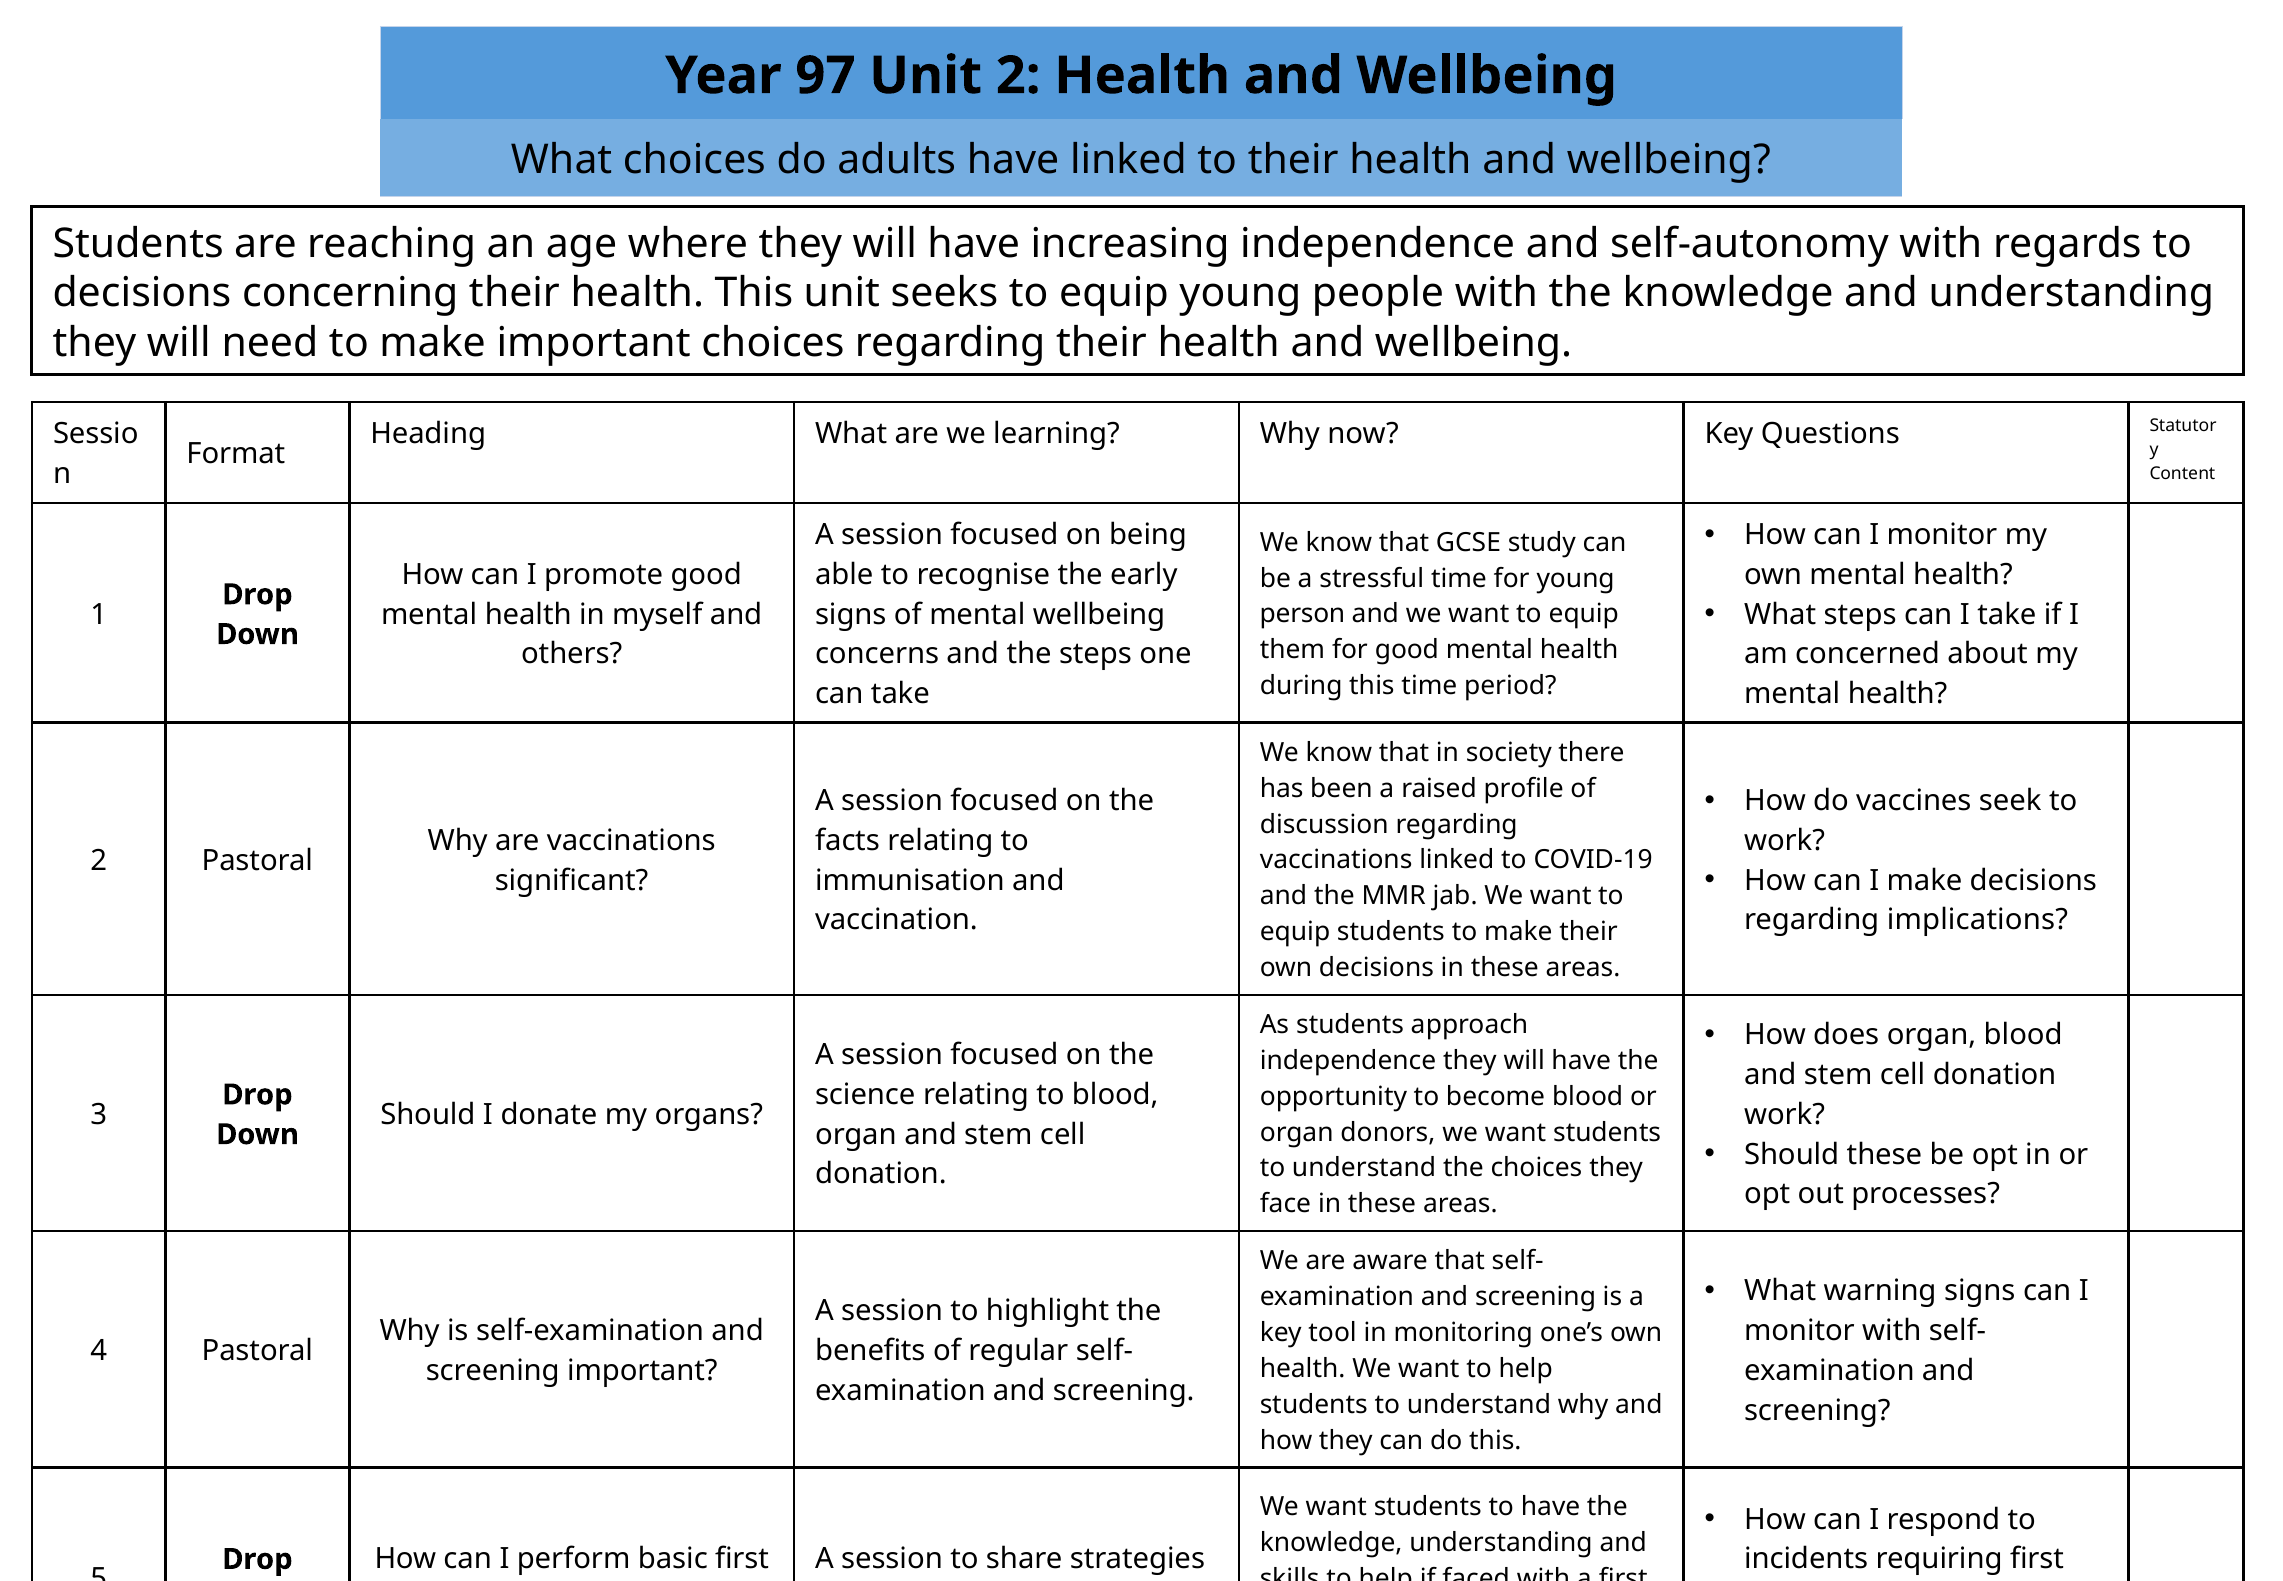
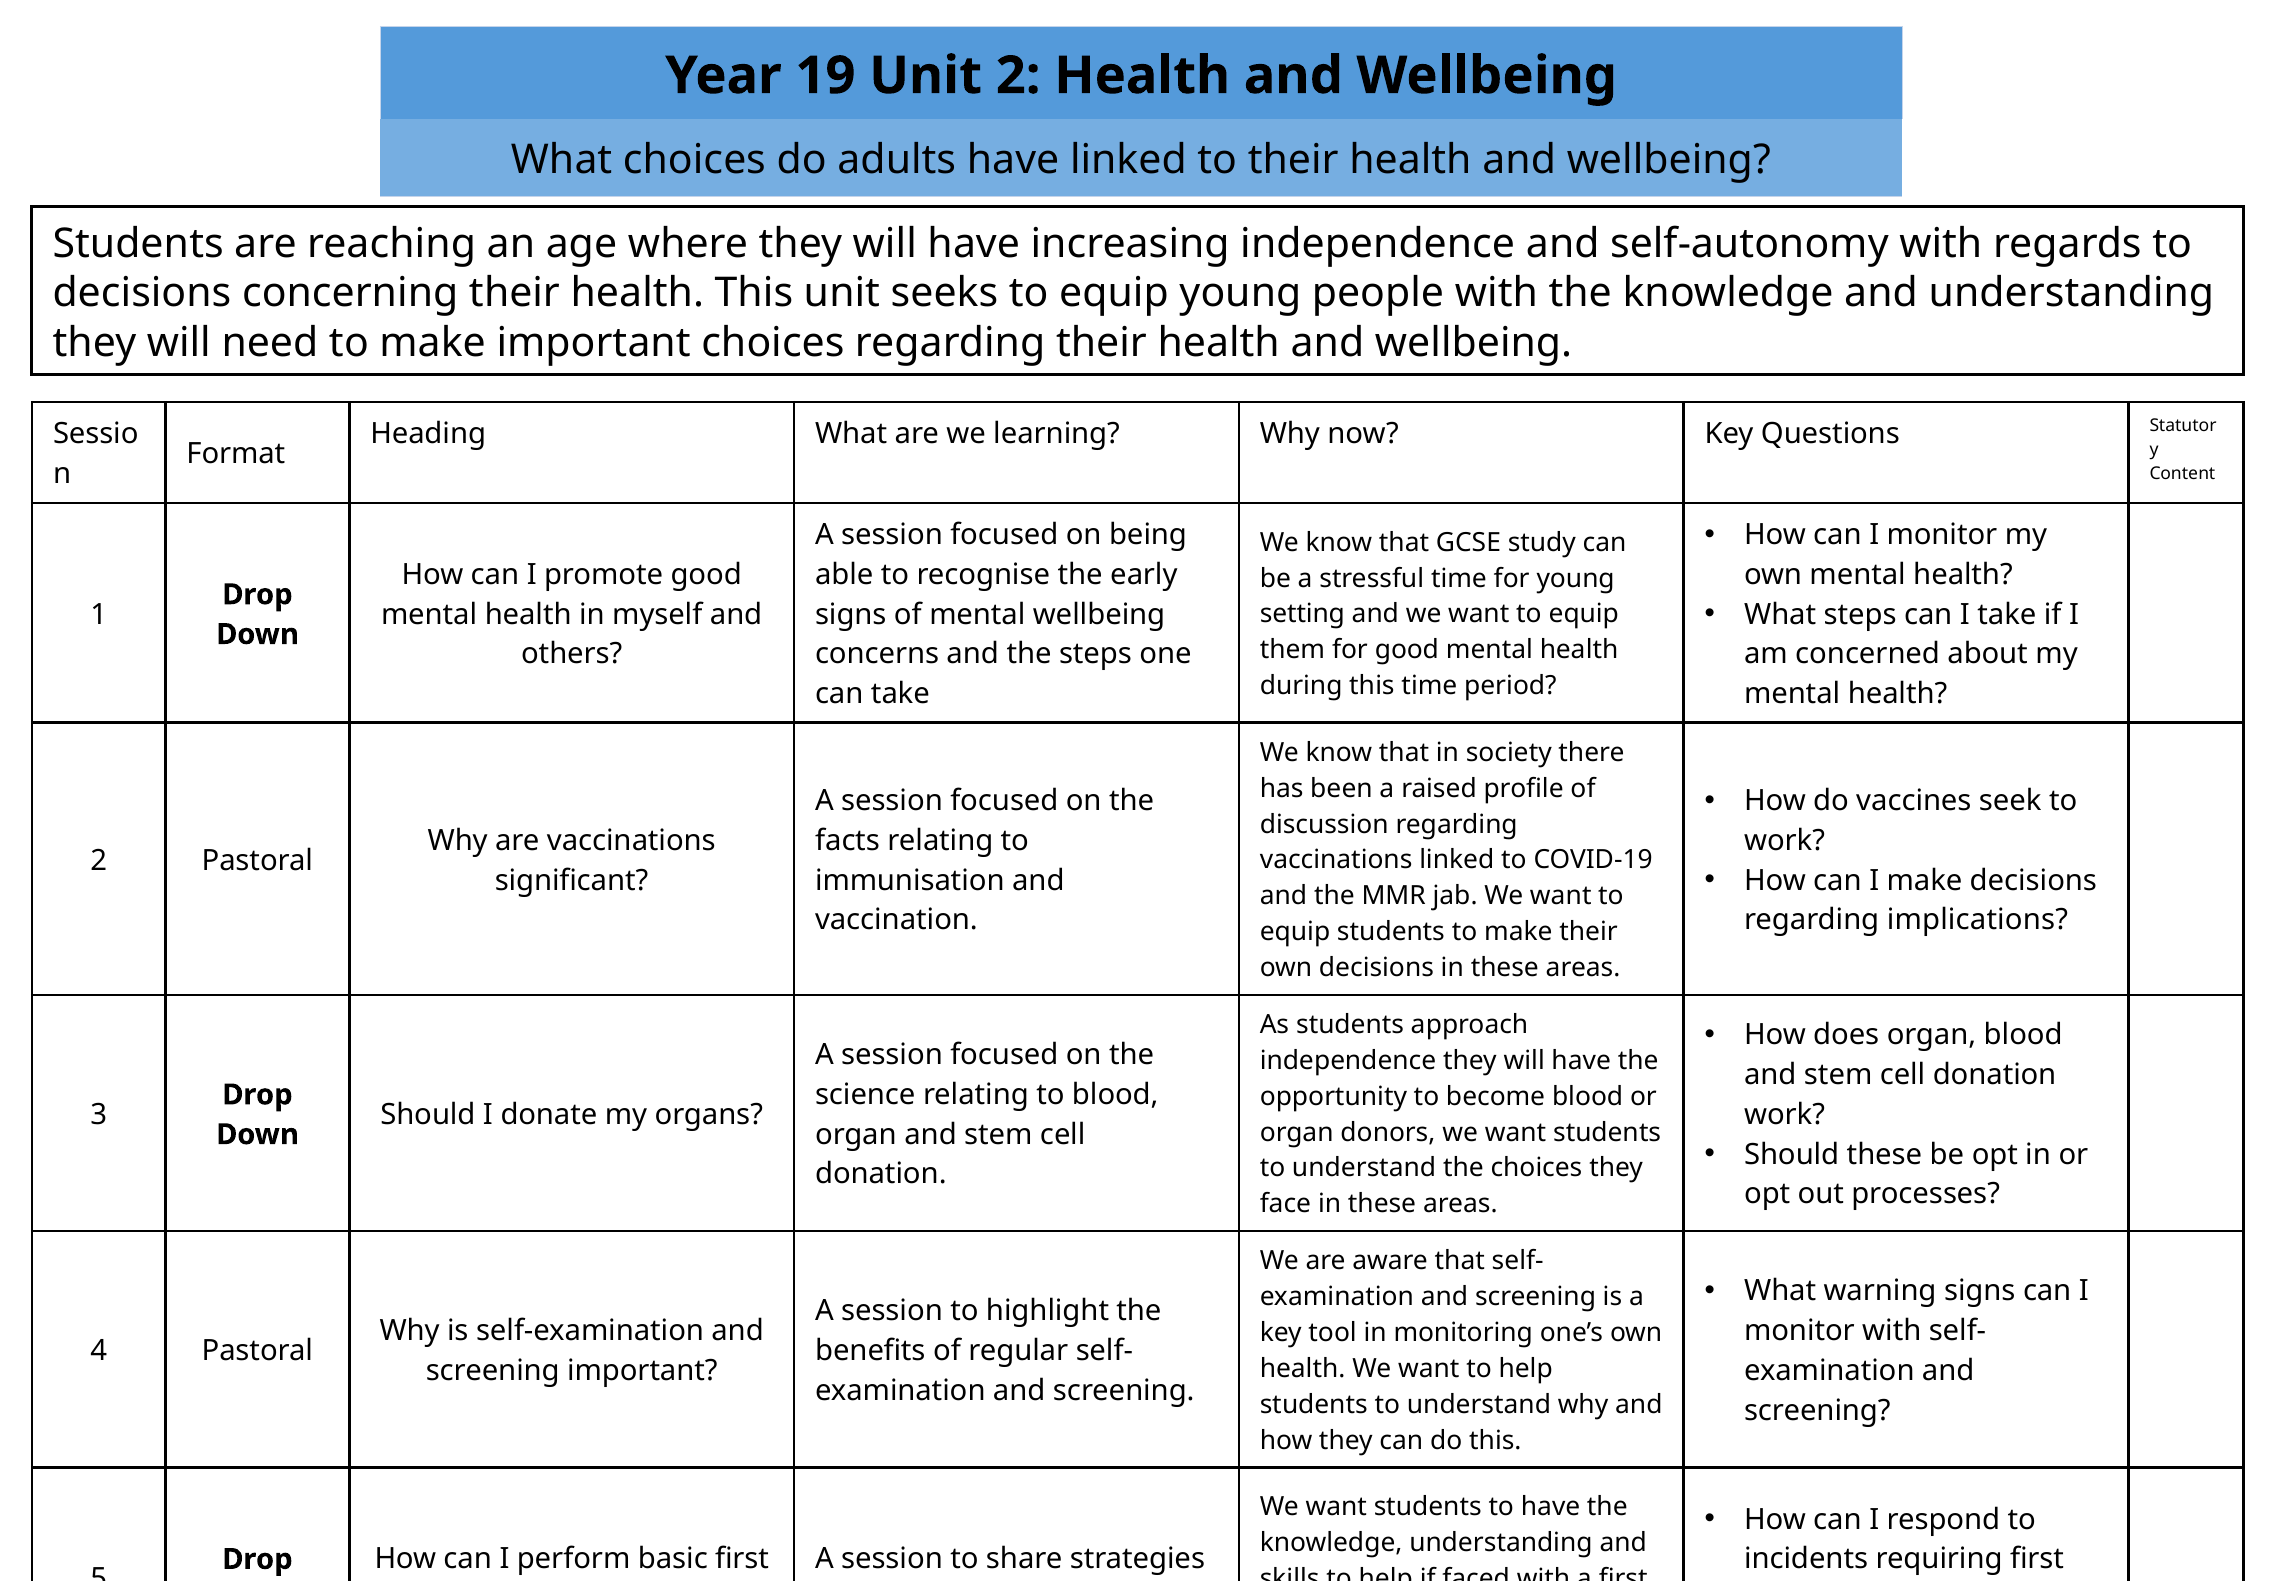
97: 97 -> 19 (825, 76)
person: person -> setting (1302, 614)
